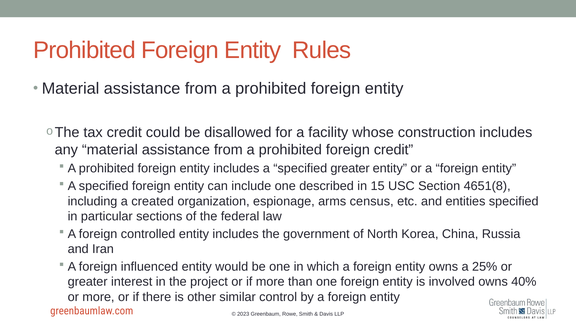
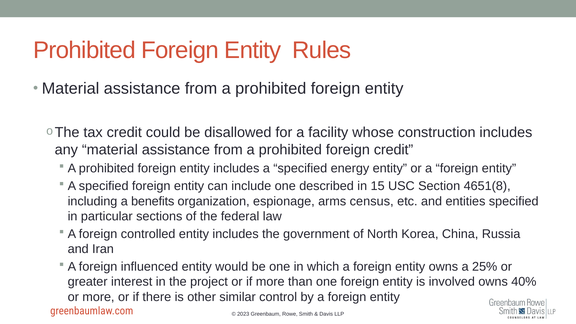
specified greater: greater -> energy (350, 168)
created: created -> benefits (153, 201)
